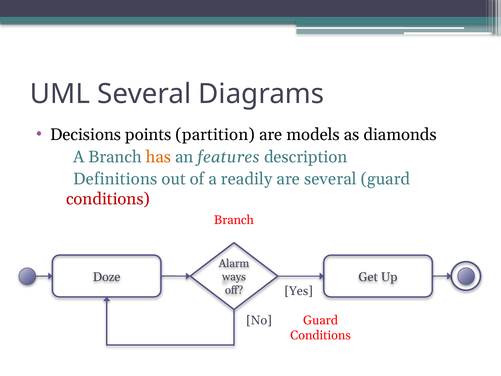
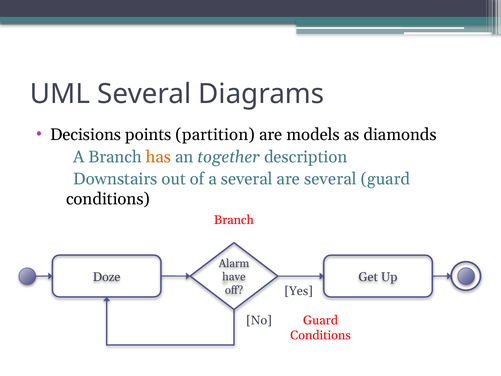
features: features -> together (229, 157)
Definitions: Definitions -> Downstairs (115, 179)
a readily: readily -> several (247, 179)
conditions colour: red -> black (108, 199)
ways: ways -> have (234, 277)
